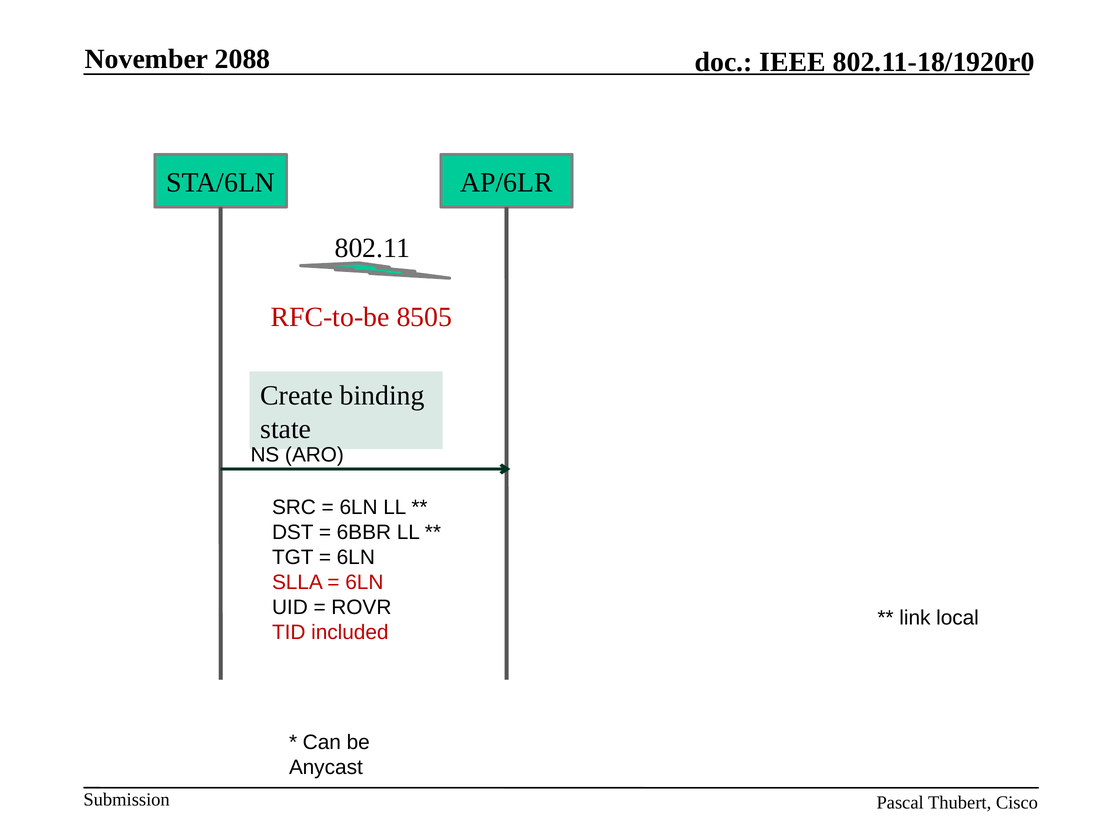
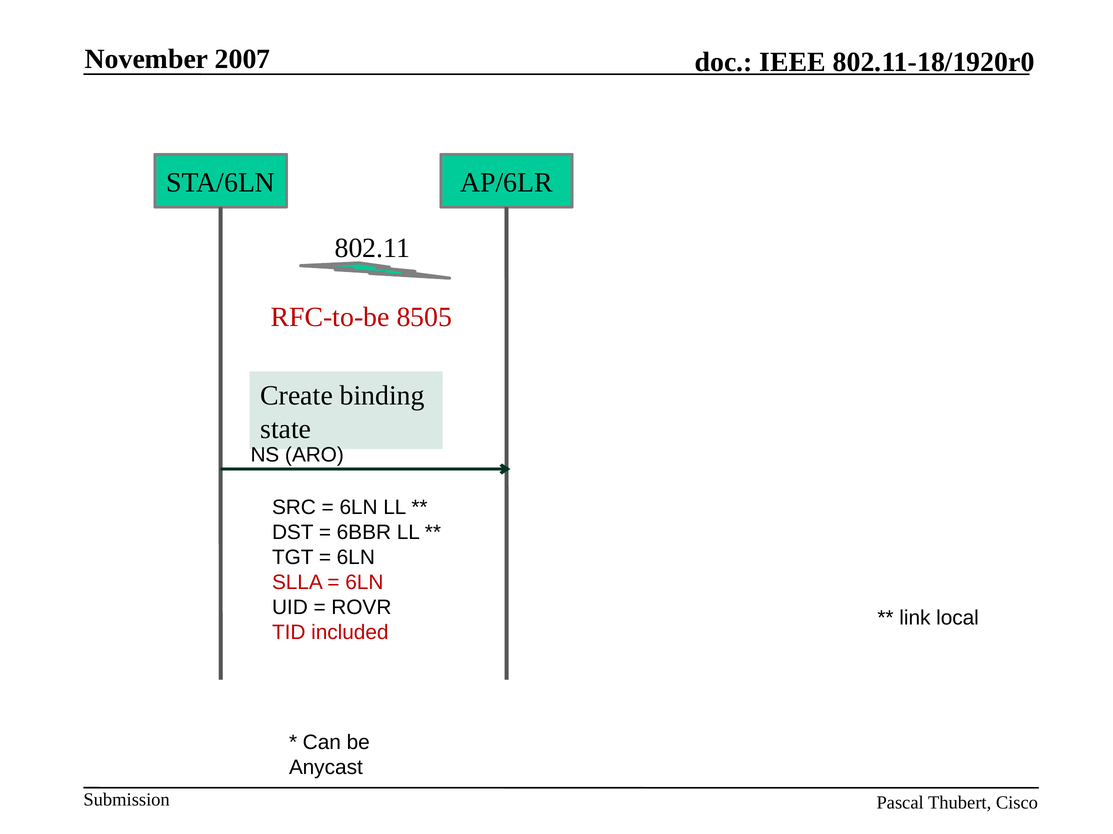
2088: 2088 -> 2007 (243, 59)
